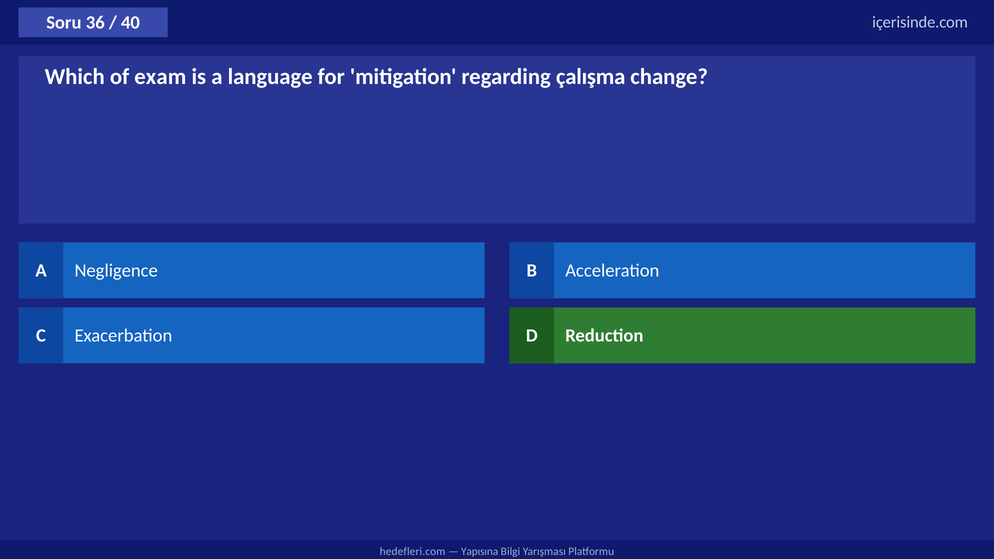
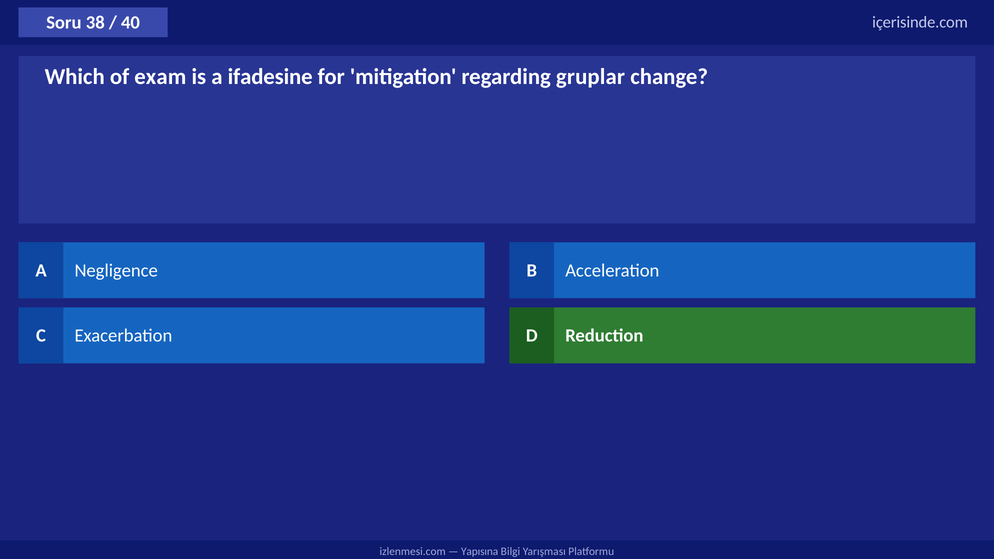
36: 36 -> 38 (95, 23)
language: language -> ifadesine (270, 77)
çalışma: çalışma -> gruplar (590, 77)
hedefleri.com: hedefleri.com -> izlenmesi.com (413, 551)
